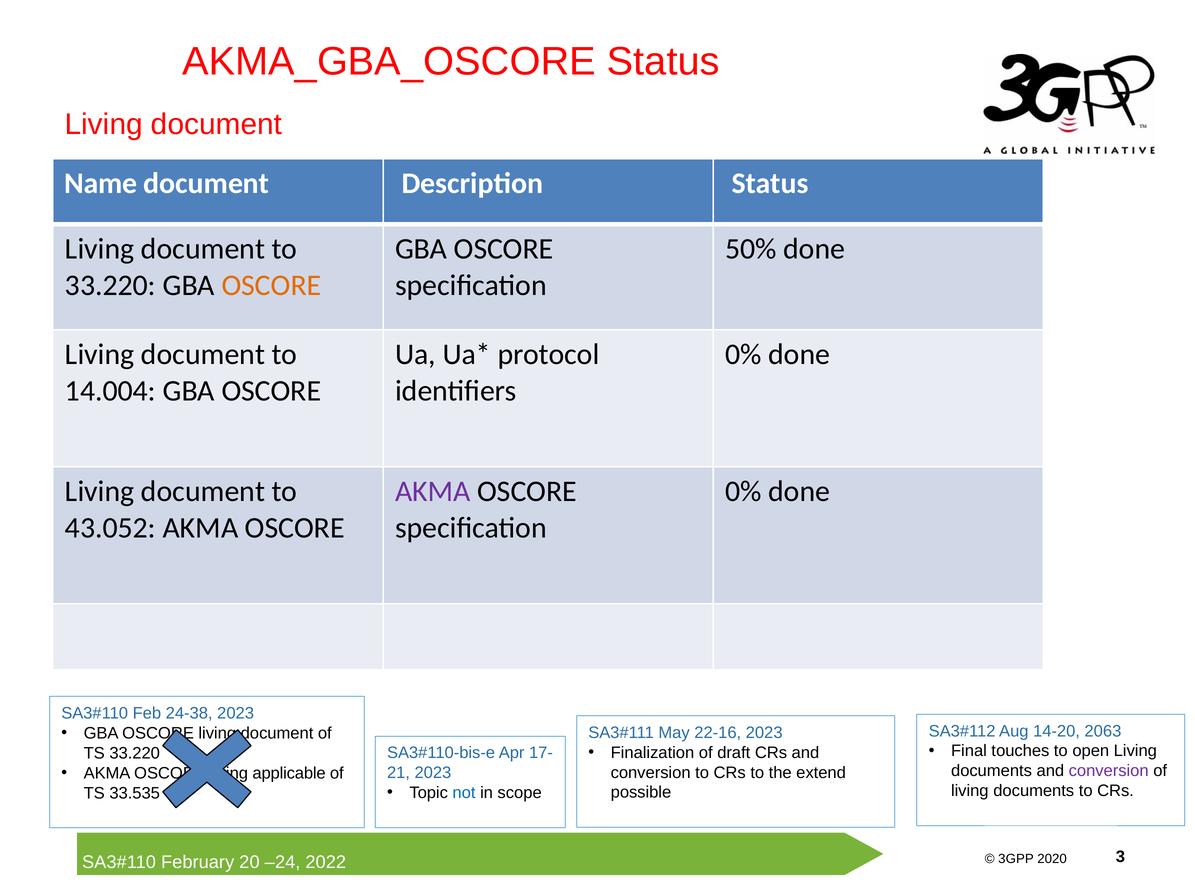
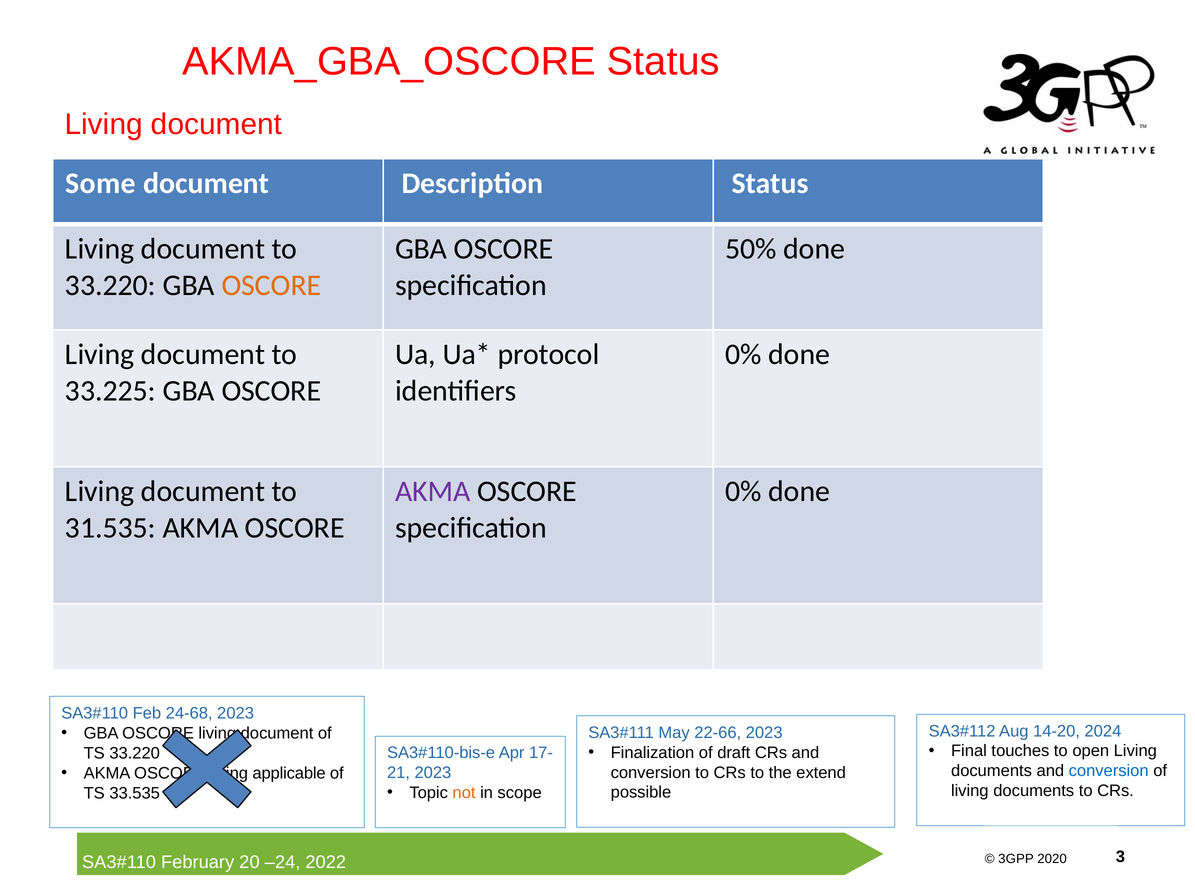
Name: Name -> Some (101, 183)
14.004: 14.004 -> 33.225 (110, 391)
43.052: 43.052 -> 31.535 (110, 528)
24-38: 24-38 -> 24-68 (189, 714)
2063: 2063 -> 2024 (1103, 731)
22-16: 22-16 -> 22-66 (718, 733)
conversion colour: purple -> blue (1109, 771)
not colour: blue -> orange (464, 793)
